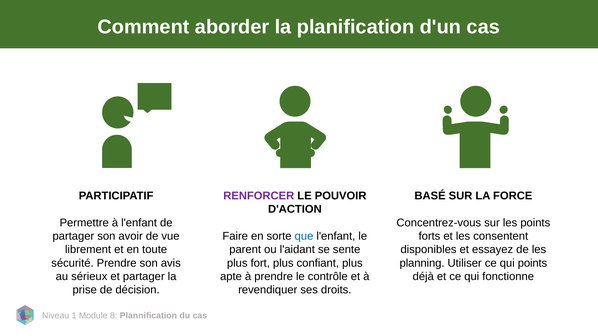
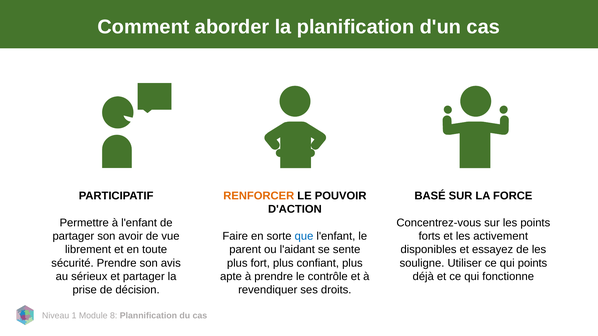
RENFORCER colour: purple -> orange (259, 196)
consentent: consentent -> activement (501, 236)
planning: planning -> souligne (422, 263)
